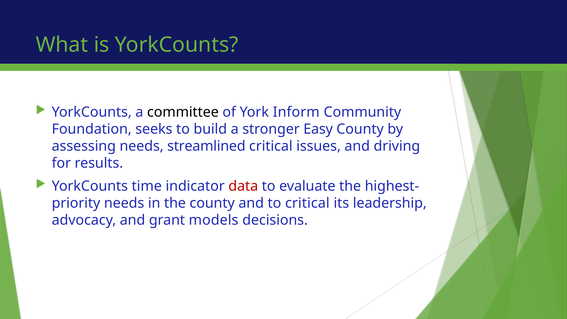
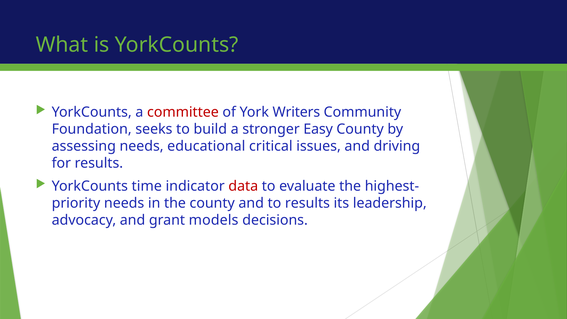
committee colour: black -> red (183, 112)
Inform: Inform -> Writers (296, 112)
streamlined: streamlined -> educational (206, 146)
to critical: critical -> results (307, 203)
